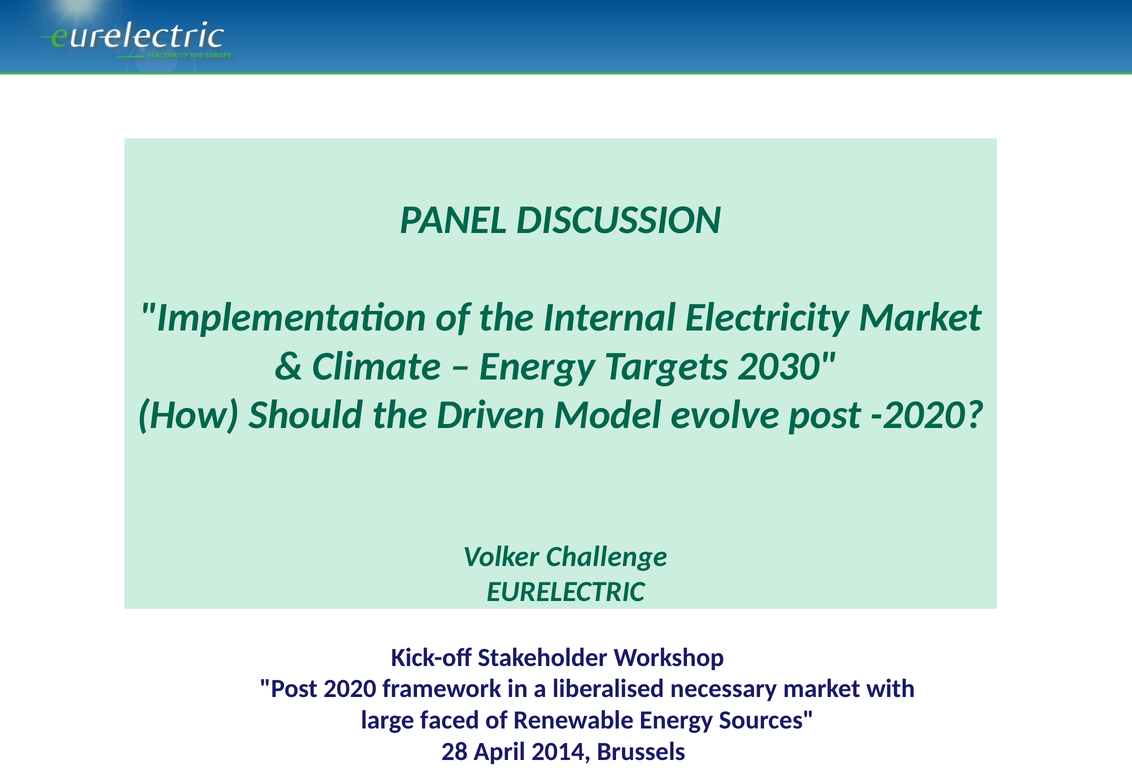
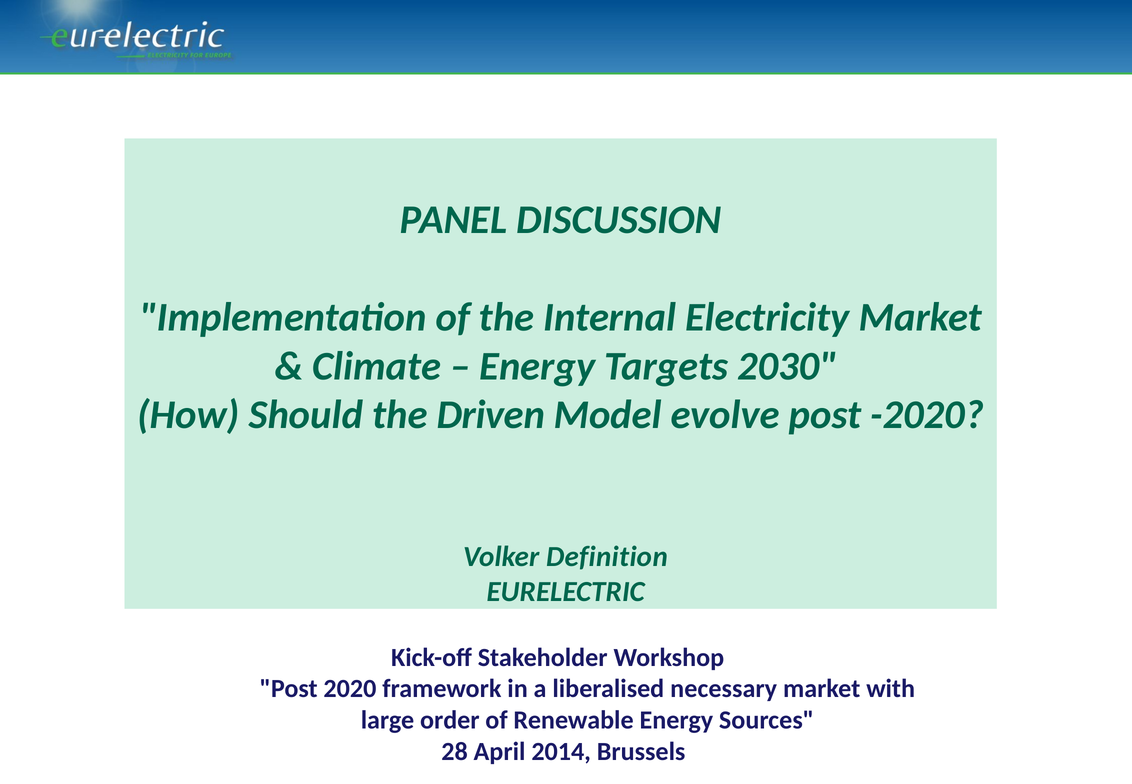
Challenge: Challenge -> Definition (607, 556)
faced: faced -> order (450, 720)
